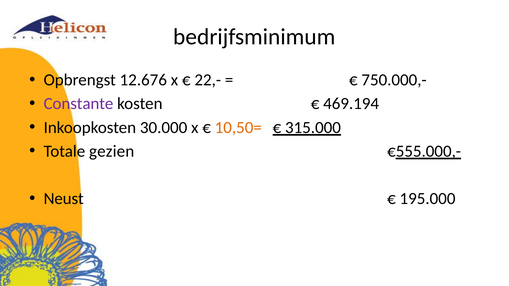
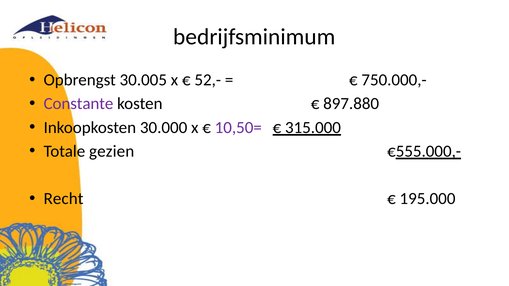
12.676: 12.676 -> 30.005 (143, 80)
22,-: 22,- -> 52,- (208, 80)
469.194: 469.194 -> 897.880 (351, 104)
10,50= colour: orange -> purple (238, 128)
Neust: Neust -> Recht (64, 199)
